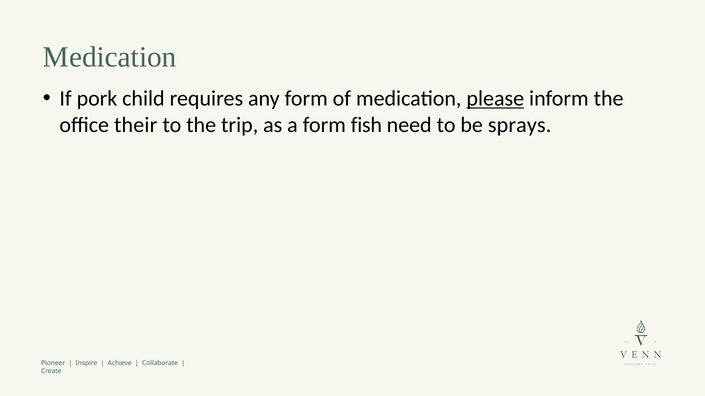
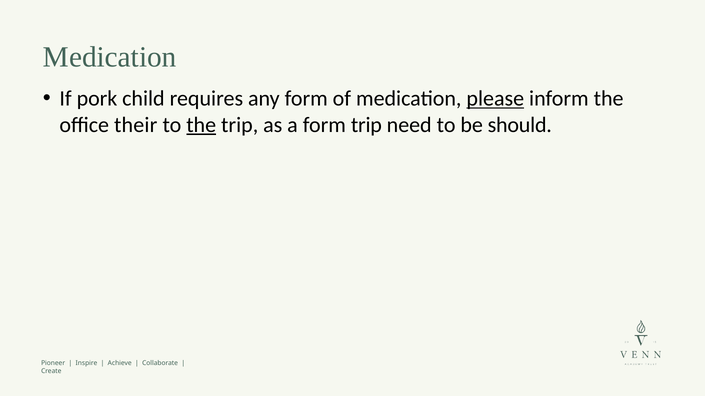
the underline: none -> present (201, 125)
form fish: fish -> trip (366, 125)
sprays: sprays -> should (520, 125)
